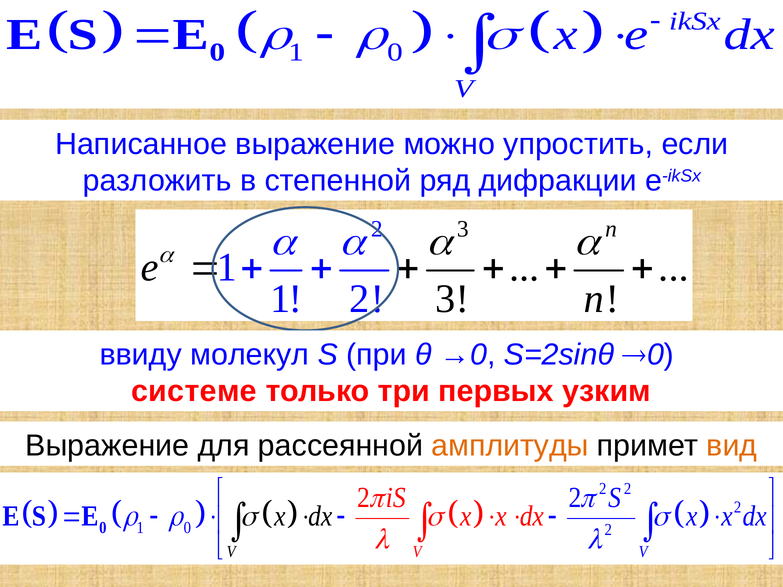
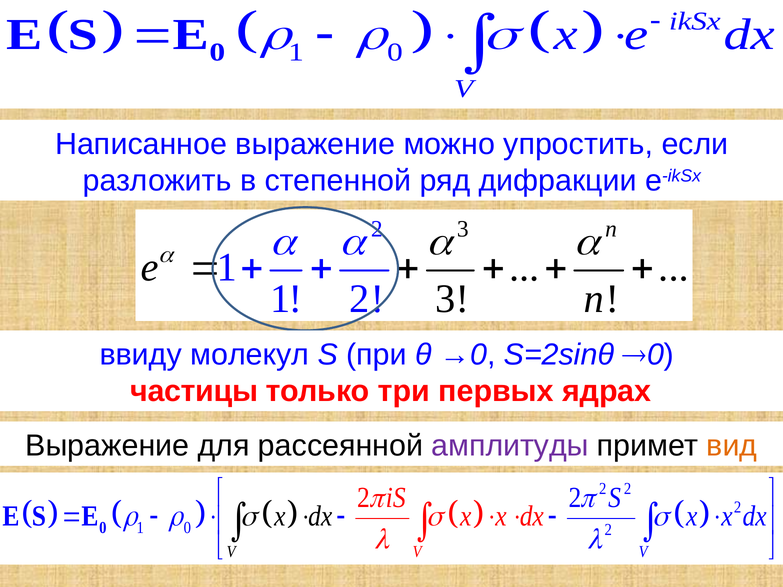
системе: системе -> частицы (194, 391)
узким: узким -> ядрах (607, 391)
амплитуды colour: orange -> purple (510, 446)
